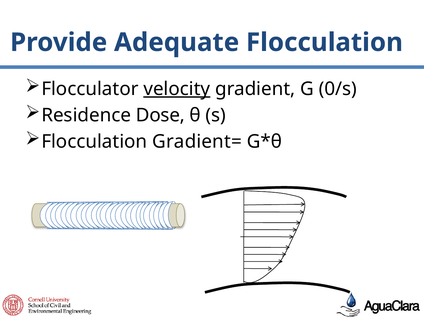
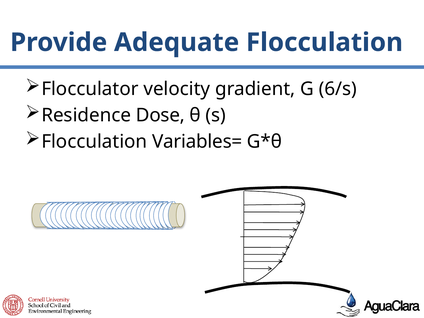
velocity underline: present -> none (177, 89)
0/s: 0/s -> 6/s (338, 89)
Gradient=: Gradient= -> Variables= (197, 142)
